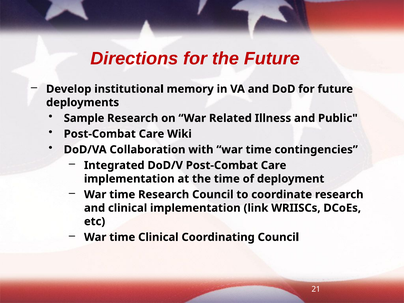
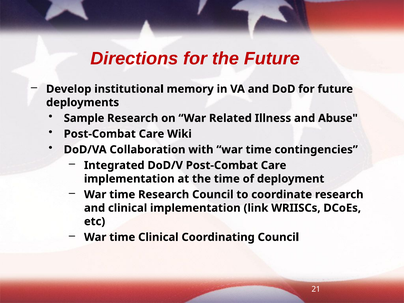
Public: Public -> Abuse (338, 118)
